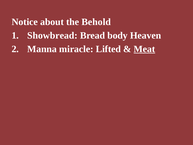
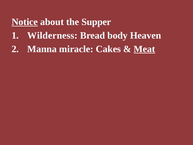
Notice underline: none -> present (25, 22)
Behold: Behold -> Supper (96, 22)
Showbread: Showbread -> Wilderness (52, 35)
Lifted: Lifted -> Cakes (108, 49)
